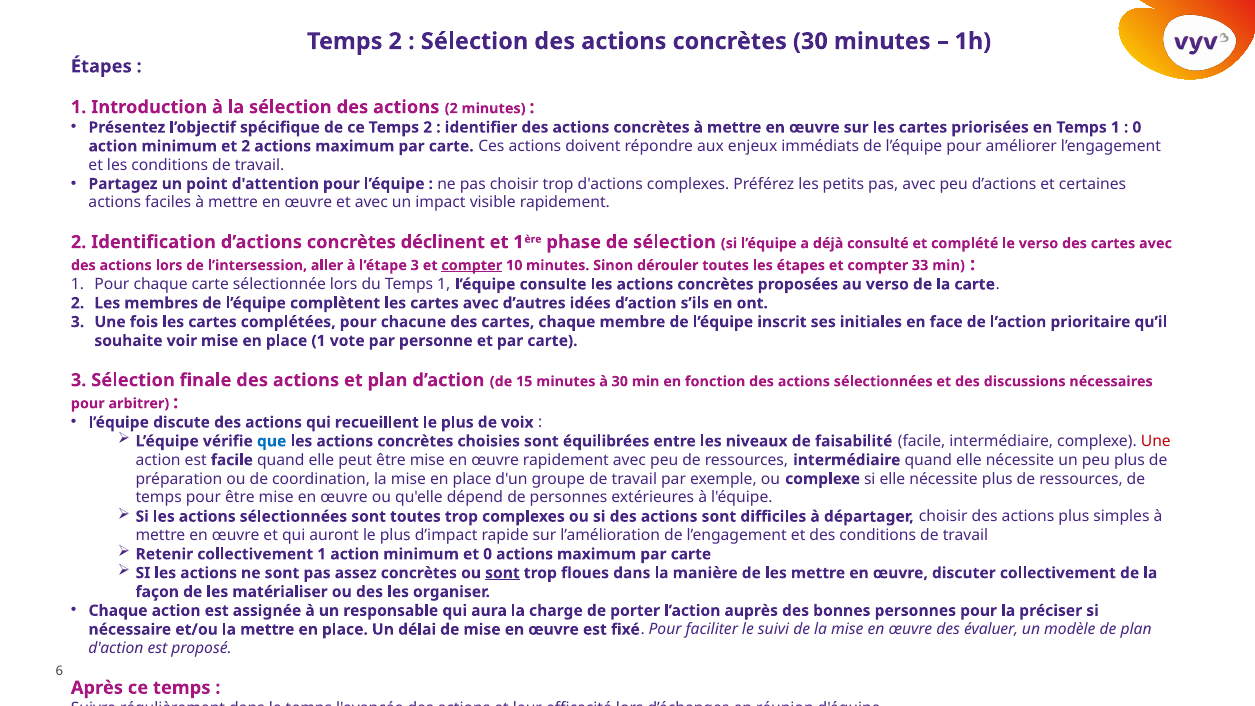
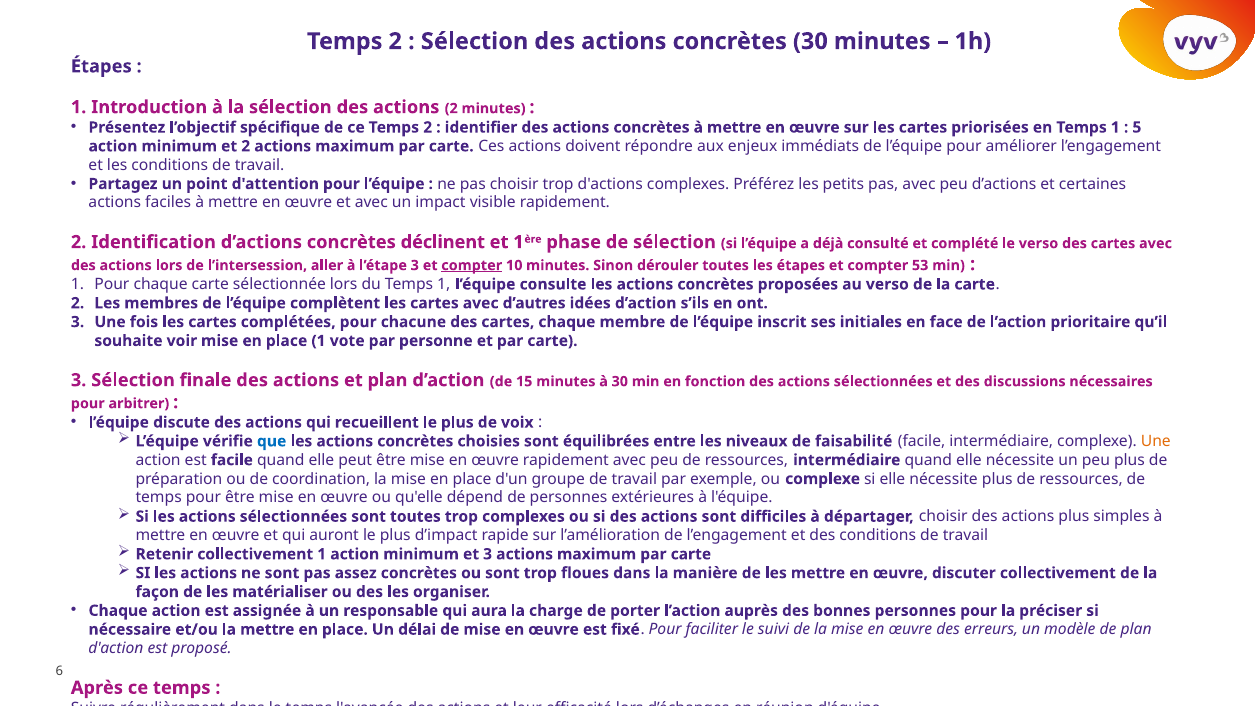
0: 0 -> 5 (1137, 127)
33: 33 -> 53 (920, 265)
Une colour: red -> orange (1156, 441)
et 0: 0 -> 3 (488, 554)
sont underline: present -> none (502, 573)
évaluer: évaluer -> erreurs (991, 629)
